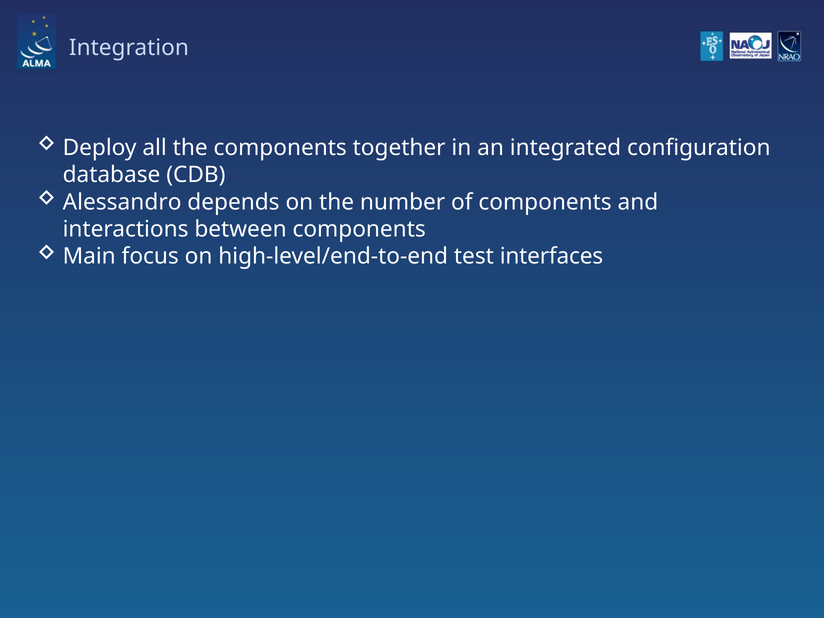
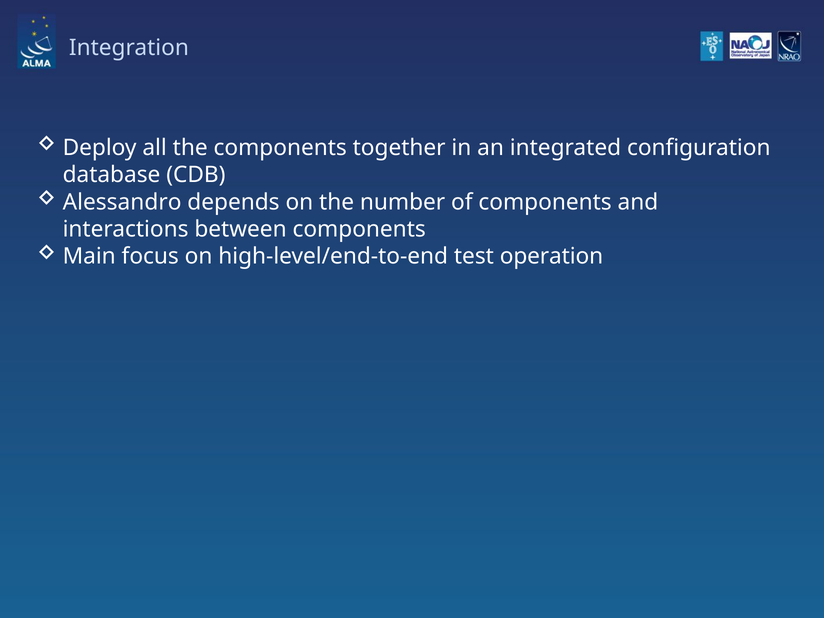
interfaces: interfaces -> operation (551, 256)
